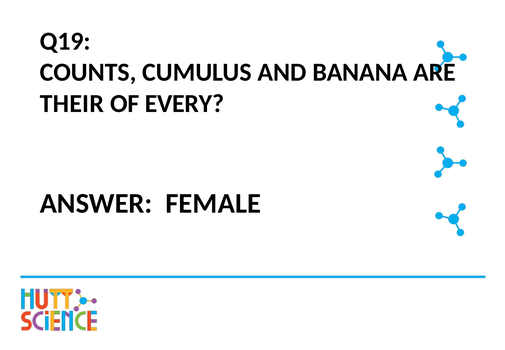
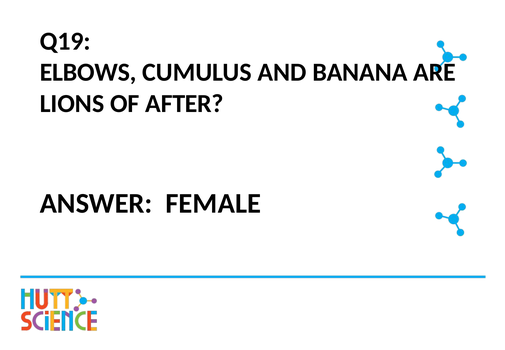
COUNTS: COUNTS -> ELBOWS (88, 72)
THEIR: THEIR -> LIONS (72, 103)
EVERY: EVERY -> AFTER (184, 103)
